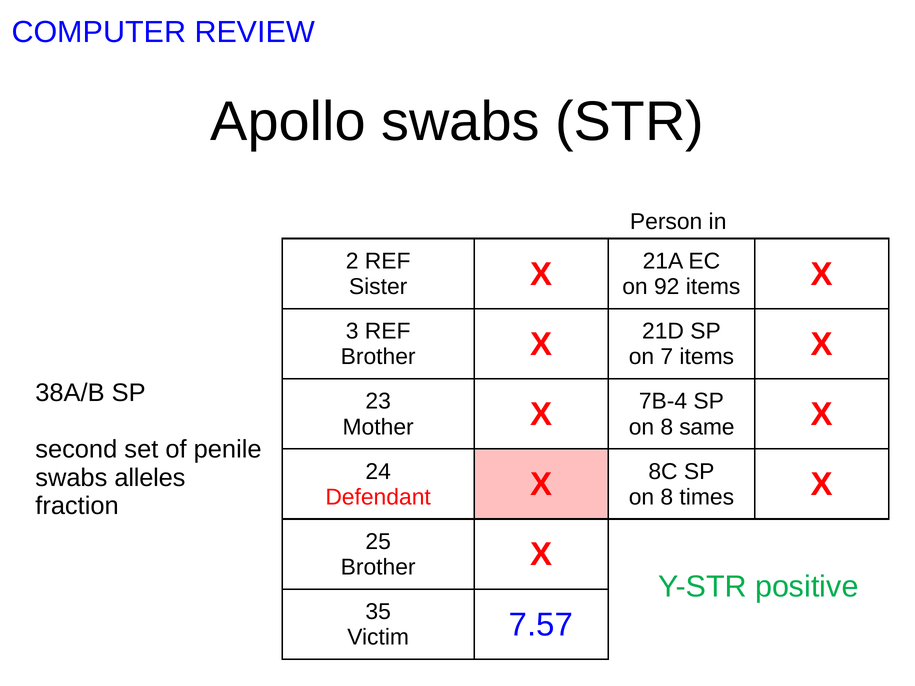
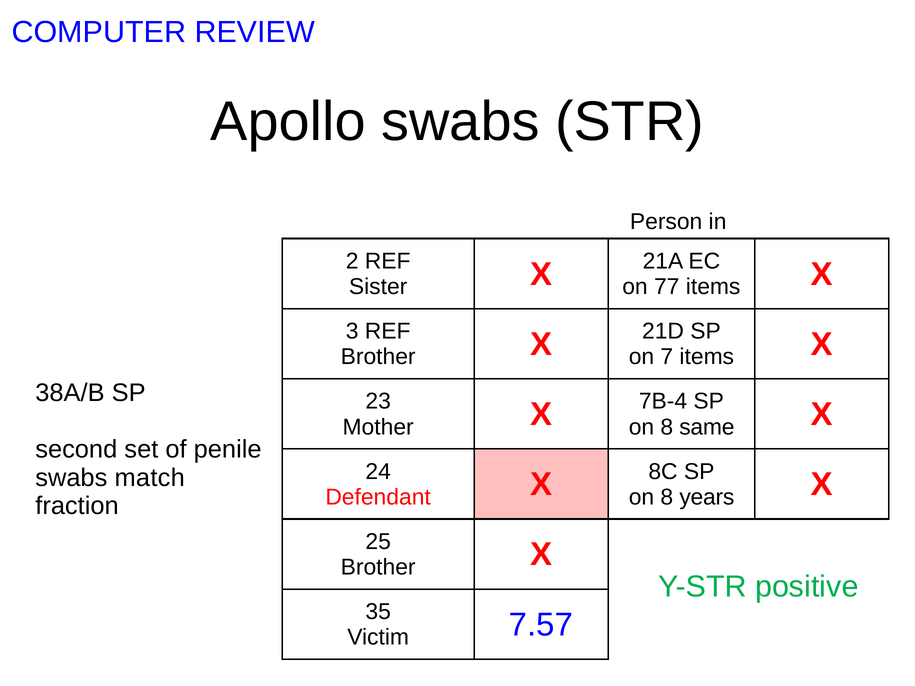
92: 92 -> 77 (667, 287)
alleles: alleles -> match (150, 478)
times: times -> years (707, 497)
